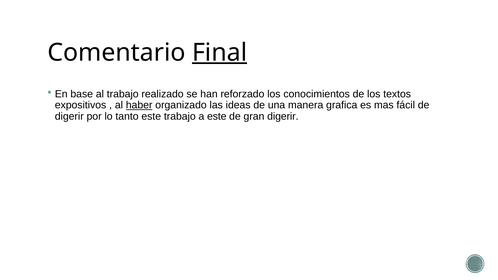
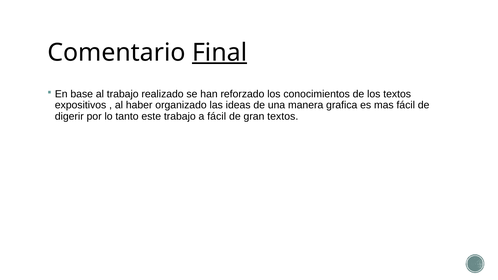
haber underline: present -> none (139, 105)
a este: este -> fácil (217, 116)
gran digerir: digerir -> textos (283, 116)
